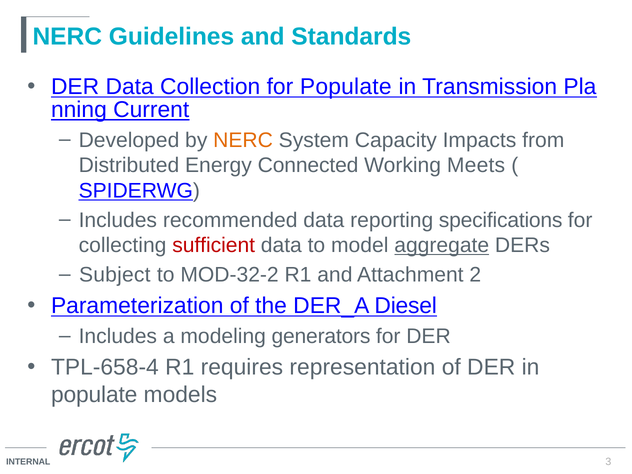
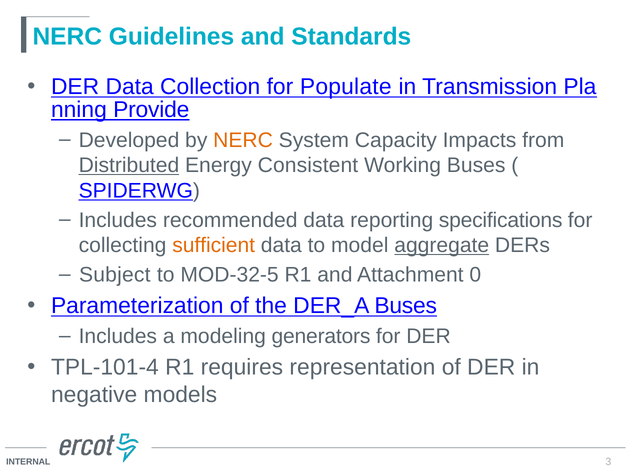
Current: Current -> Provide (151, 110)
Distributed underline: none -> present (129, 165)
Connected: Connected -> Consistent (308, 165)
Working Meets: Meets -> Buses (476, 165)
sufficient colour: red -> orange (214, 245)
MOD-32-2: MOD-32-2 -> MOD-32-5 (230, 275)
2: 2 -> 0 (475, 275)
DER_A Diesel: Diesel -> Buses (406, 306)
TPL-658-4: TPL-658-4 -> TPL-101-4 (105, 367)
populate: populate -> negative (94, 395)
